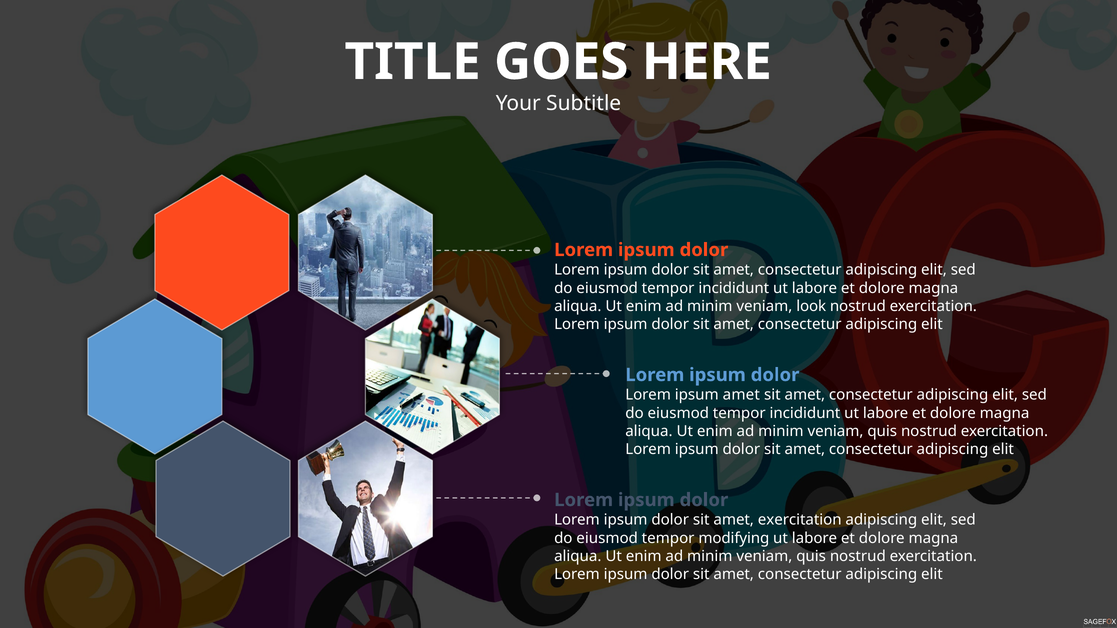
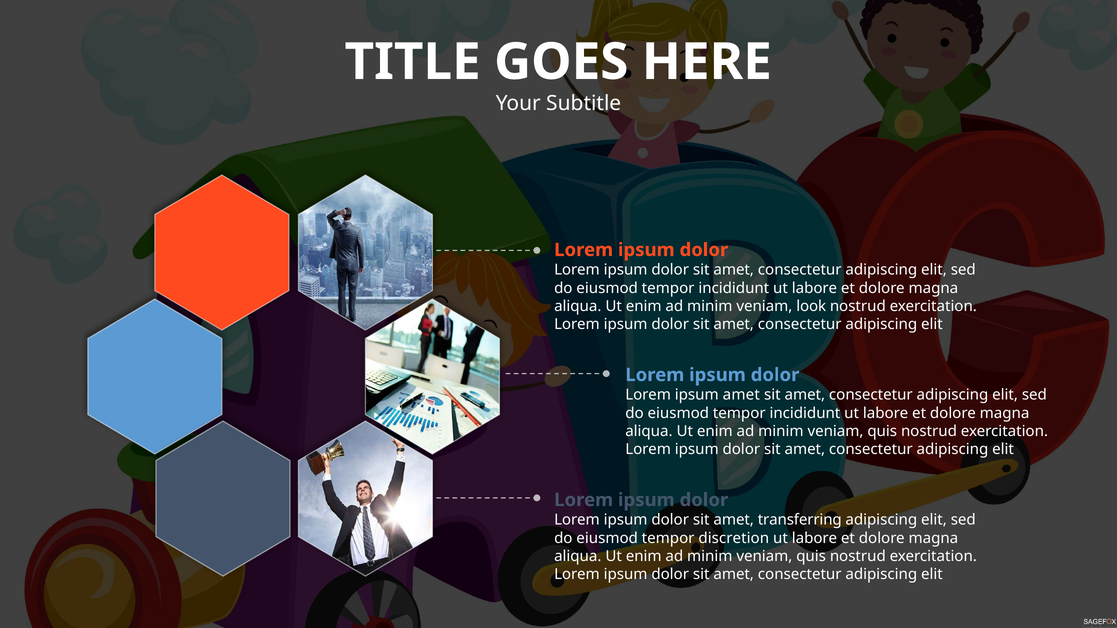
amet exercitation: exercitation -> transferring (800, 520)
modifying: modifying -> discretion (734, 538)
